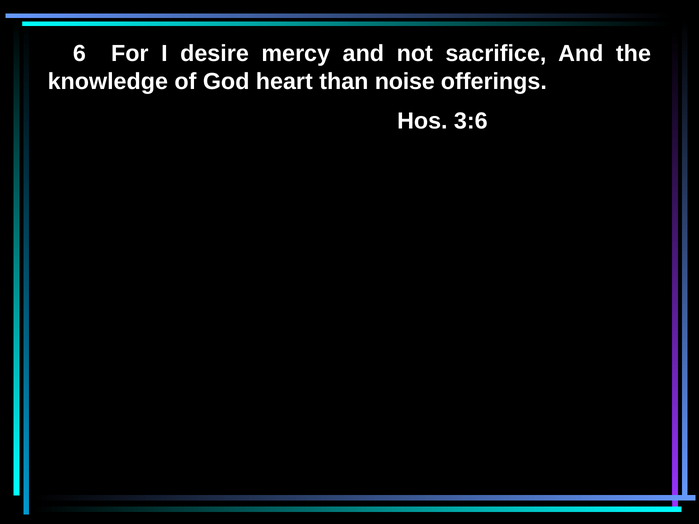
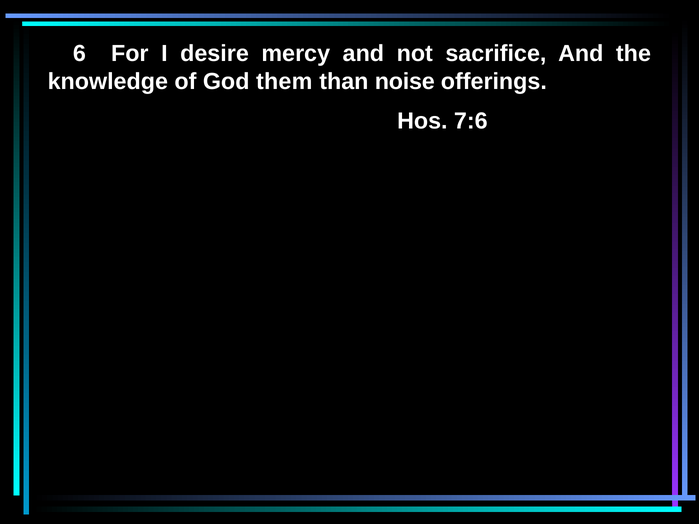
heart: heart -> them (284, 81)
3:6: 3:6 -> 7:6 (471, 121)
